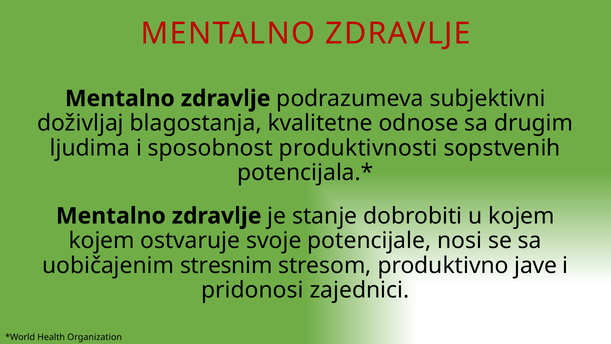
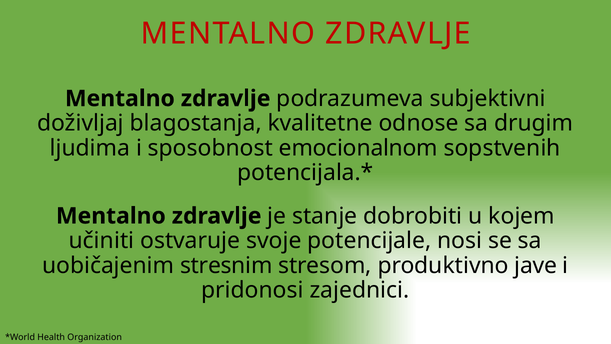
produktivnosti: produktivnosti -> emocionalnom (358, 148)
kojem: kojem -> učiniti (102, 241)
